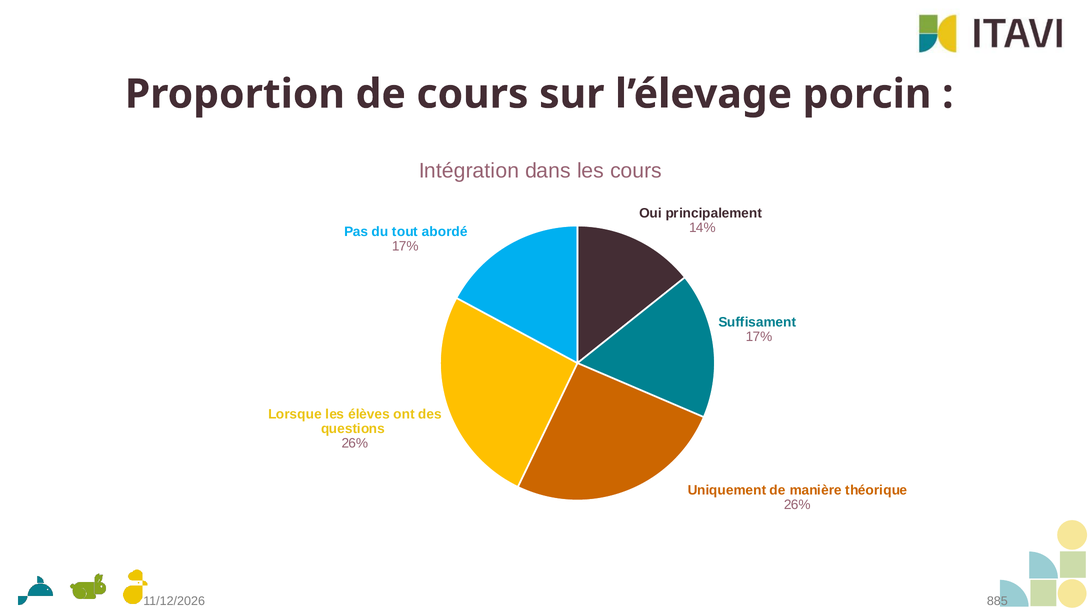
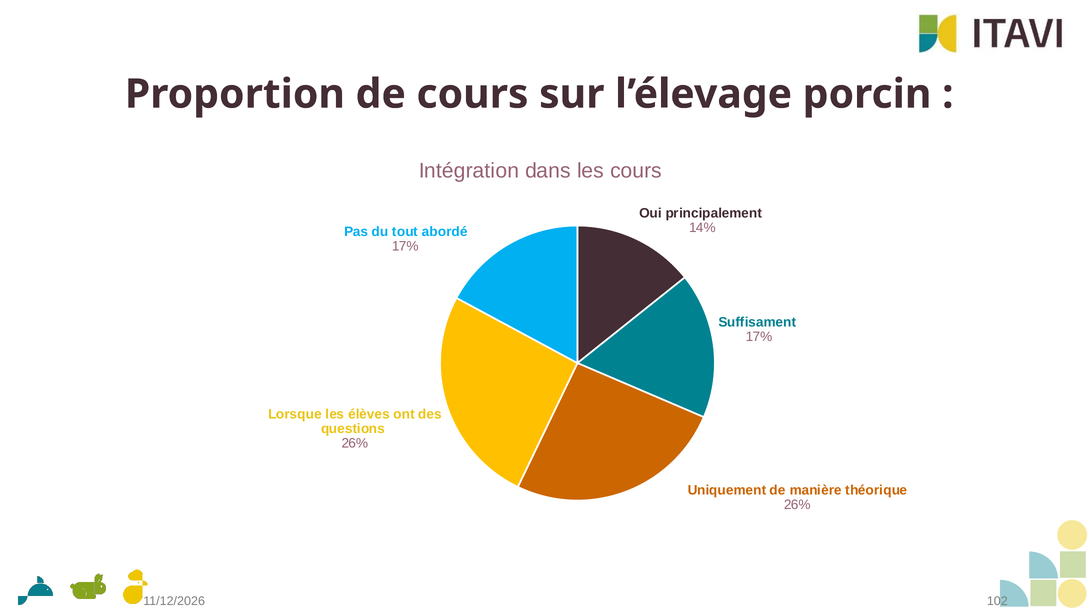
885: 885 -> 102 (997, 601)
